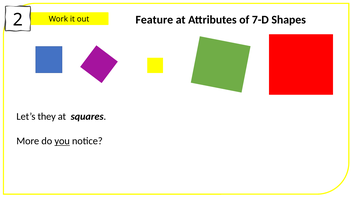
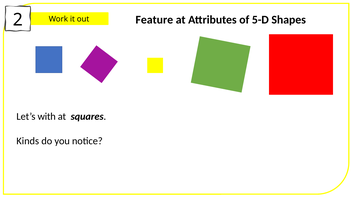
7-D: 7-D -> 5-D (260, 20)
they: they -> with (47, 116)
More: More -> Kinds (28, 141)
you underline: present -> none (62, 141)
